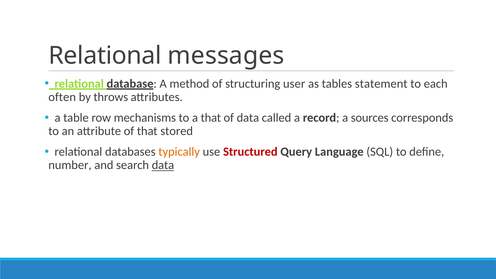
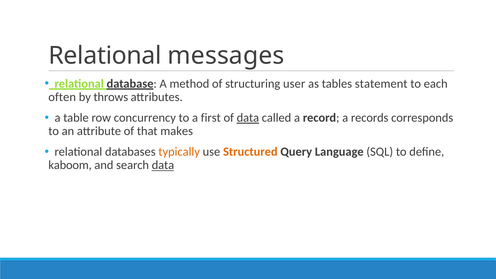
mechanisms: mechanisms -> concurrency (145, 118)
a that: that -> first (211, 118)
data underline: none -> present (248, 118)
sources: sources -> records (370, 118)
stored: stored -> makes (177, 131)
Structured colour: red -> orange (250, 152)
number: number -> kaboom (70, 165)
